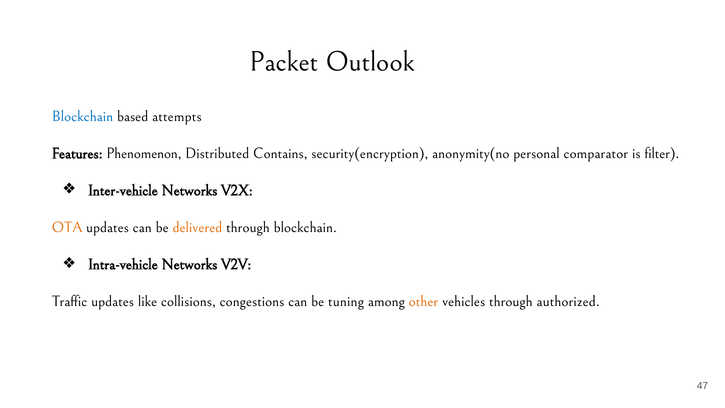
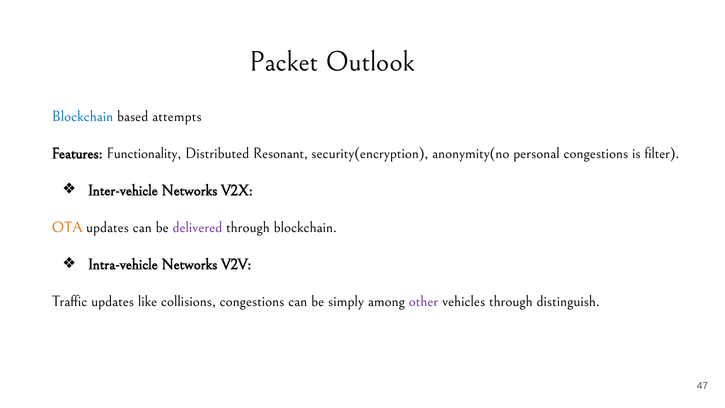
Phenomenon: Phenomenon -> Functionality (144, 153)
Contains: Contains -> Resonant (280, 153)
personal comparator: comparator -> congestions (596, 153)
delivered colour: orange -> purple (197, 227)
tuning: tuning -> simply (346, 301)
other colour: orange -> purple (424, 301)
authorized: authorized -> distinguish (568, 301)
